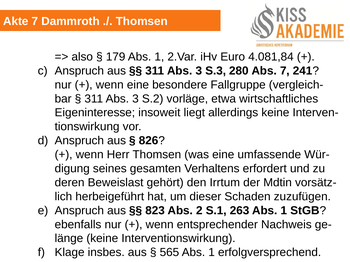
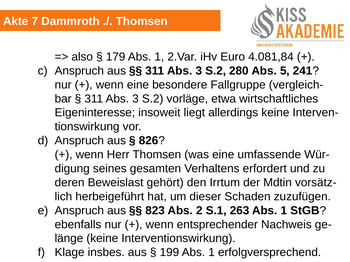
S.3: S.3 -> S.2 (216, 71)
Abs 7: 7 -> 5 (285, 71)
565: 565 -> 199 (169, 253)
